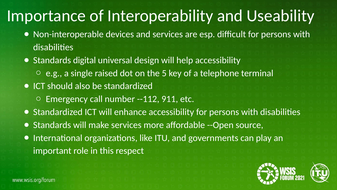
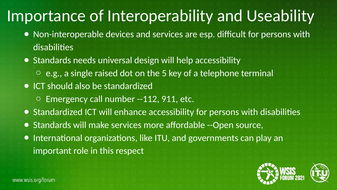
digital: digital -> needs (84, 60)
